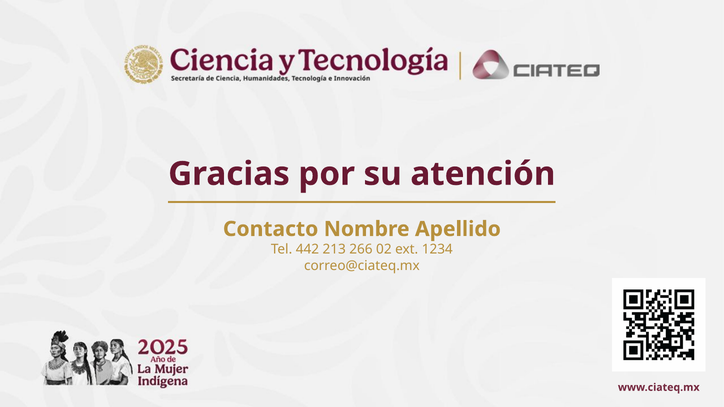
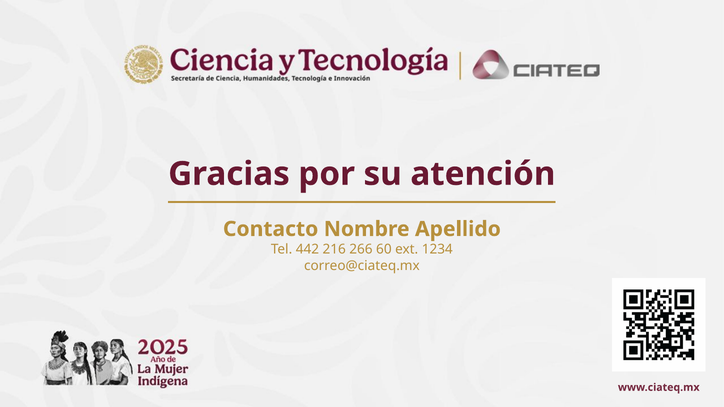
213: 213 -> 216 (334, 249)
02: 02 -> 60 (384, 249)
